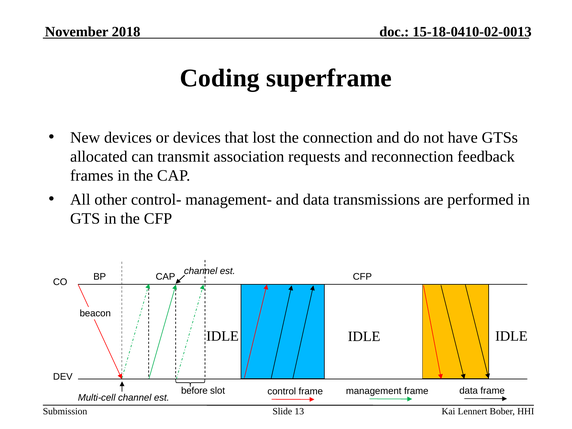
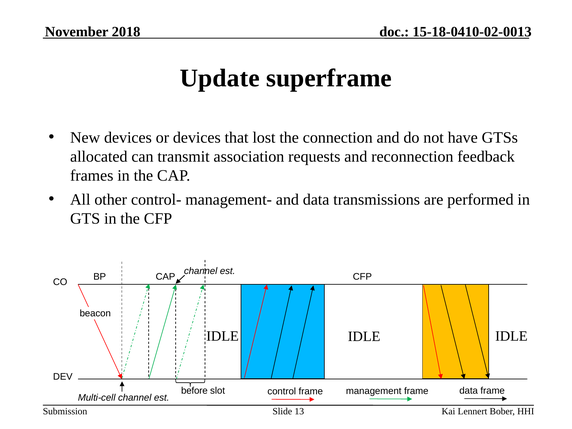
Coding: Coding -> Update (220, 78)
